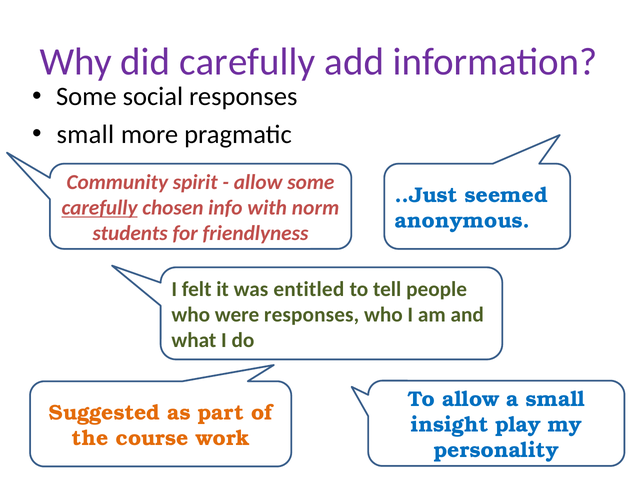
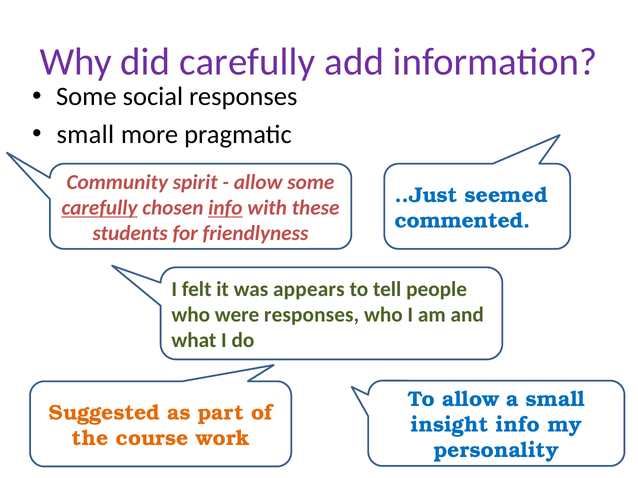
info underline: none -> present (225, 208)
norm: norm -> these (316, 208)
anonymous: anonymous -> commented (463, 221)
entitled: entitled -> appears (309, 290)
insight play: play -> info (518, 425)
